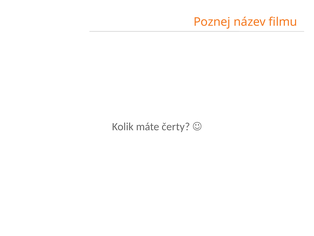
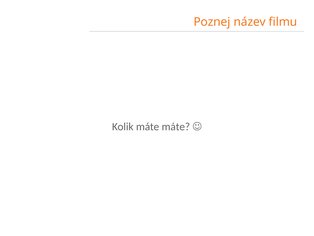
máte čerty: čerty -> máte (176, 127)
